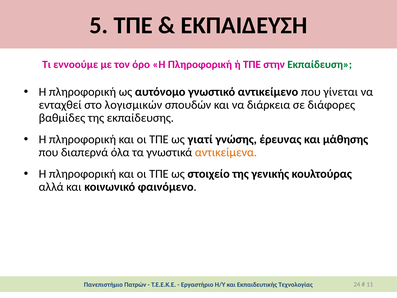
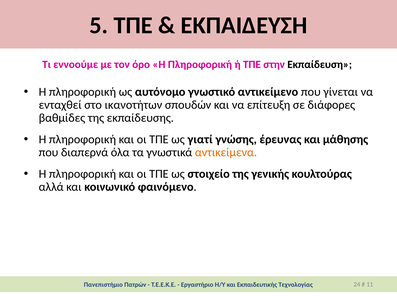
Εκπαίδευση colour: green -> black (320, 64)
λογισμικών: λογισμικών -> ικανοτήτων (133, 105)
διάρκεια: διάρκεια -> επίτευξη (269, 105)
